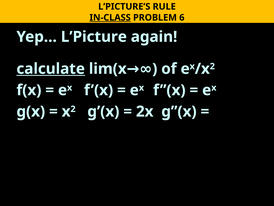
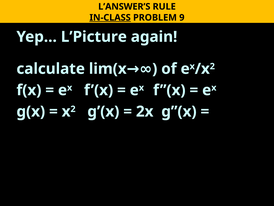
L’PICTURE’S: L’PICTURE’S -> L’ANSWER’S (124, 7)
6: 6 -> 9 (182, 18)
calculate underline: present -> none (51, 69)
